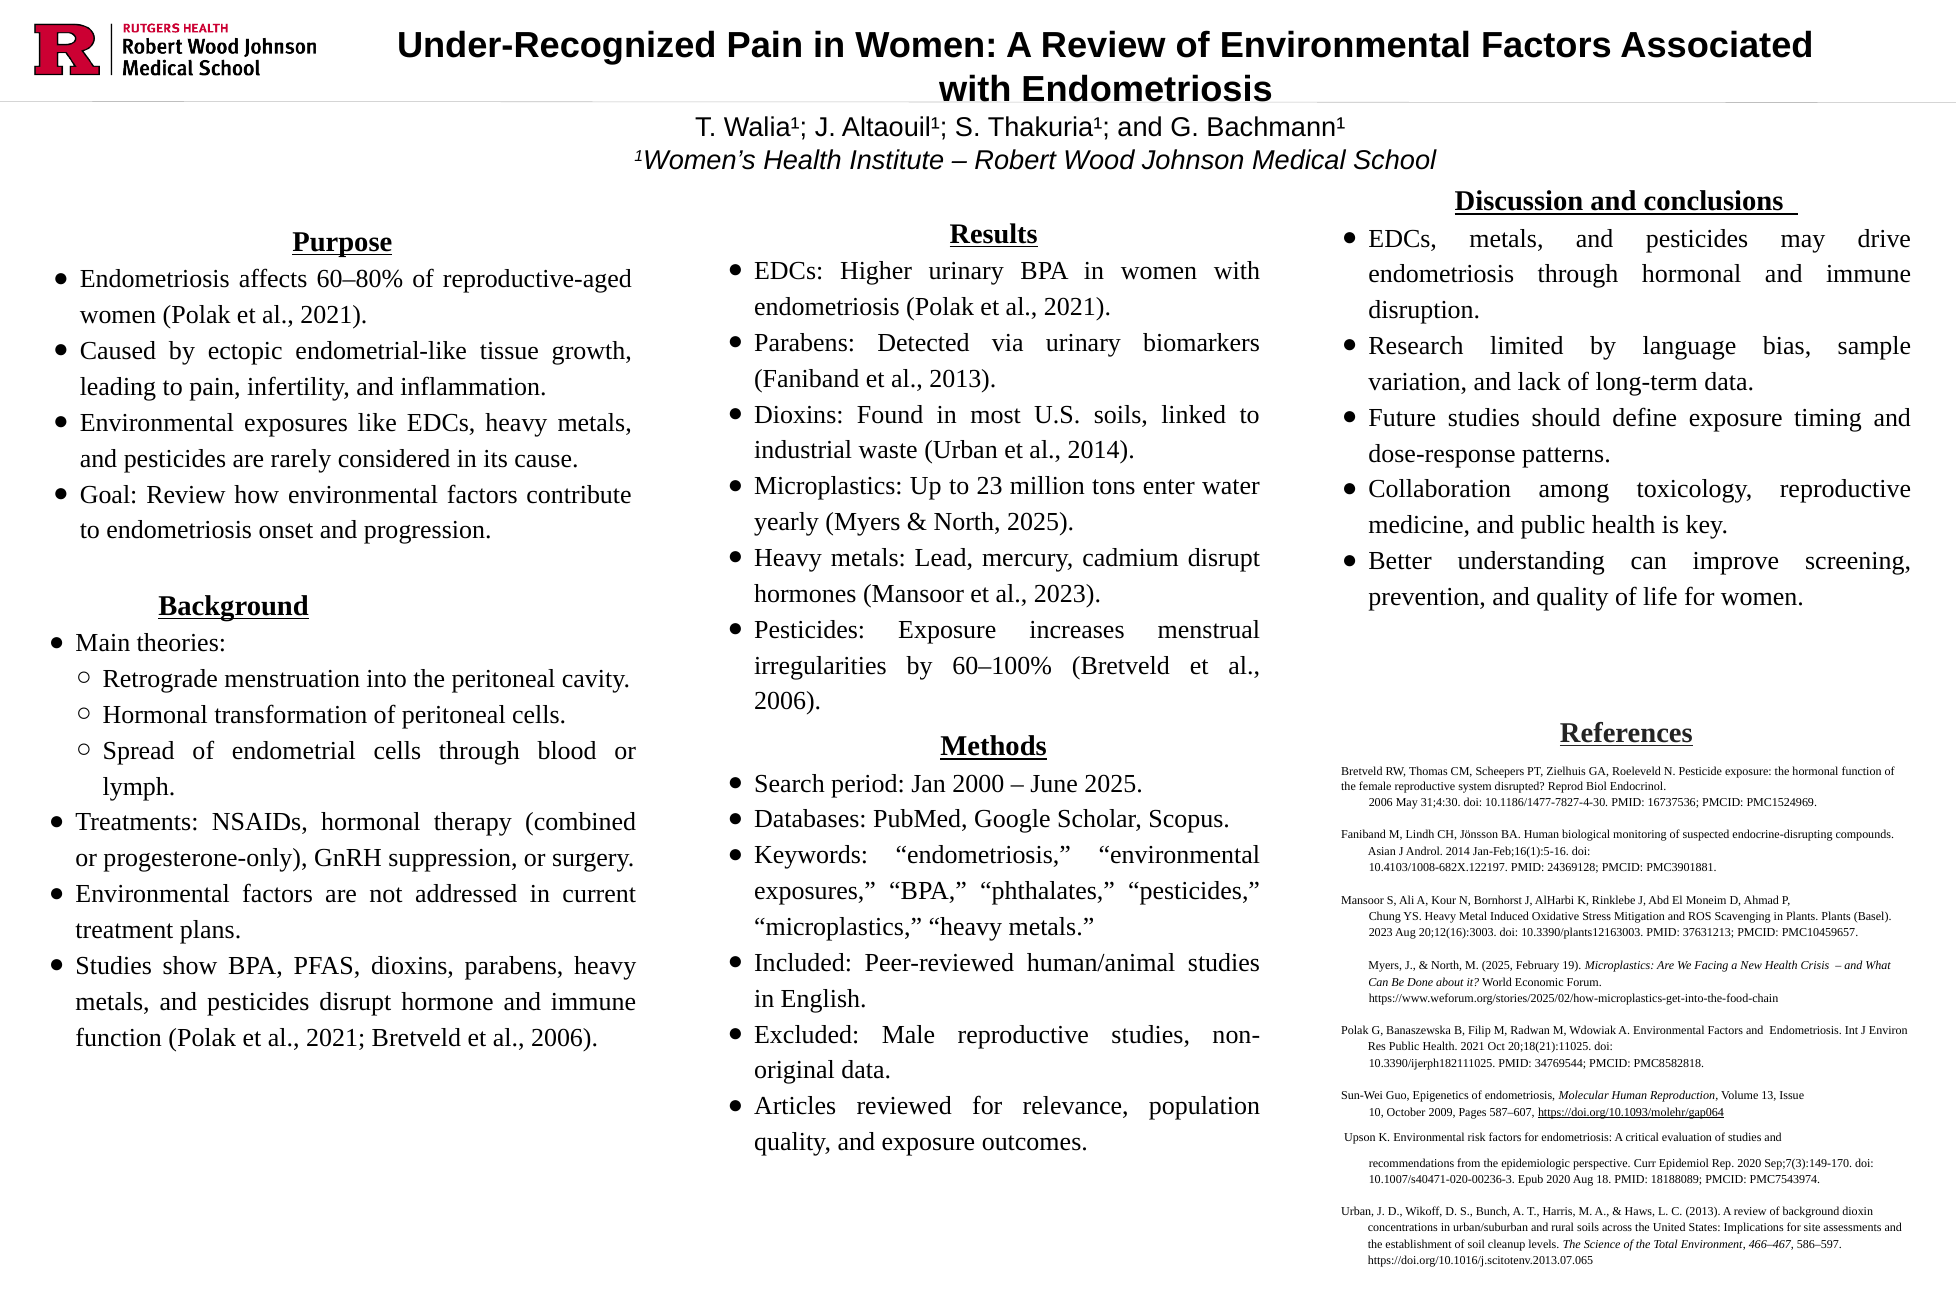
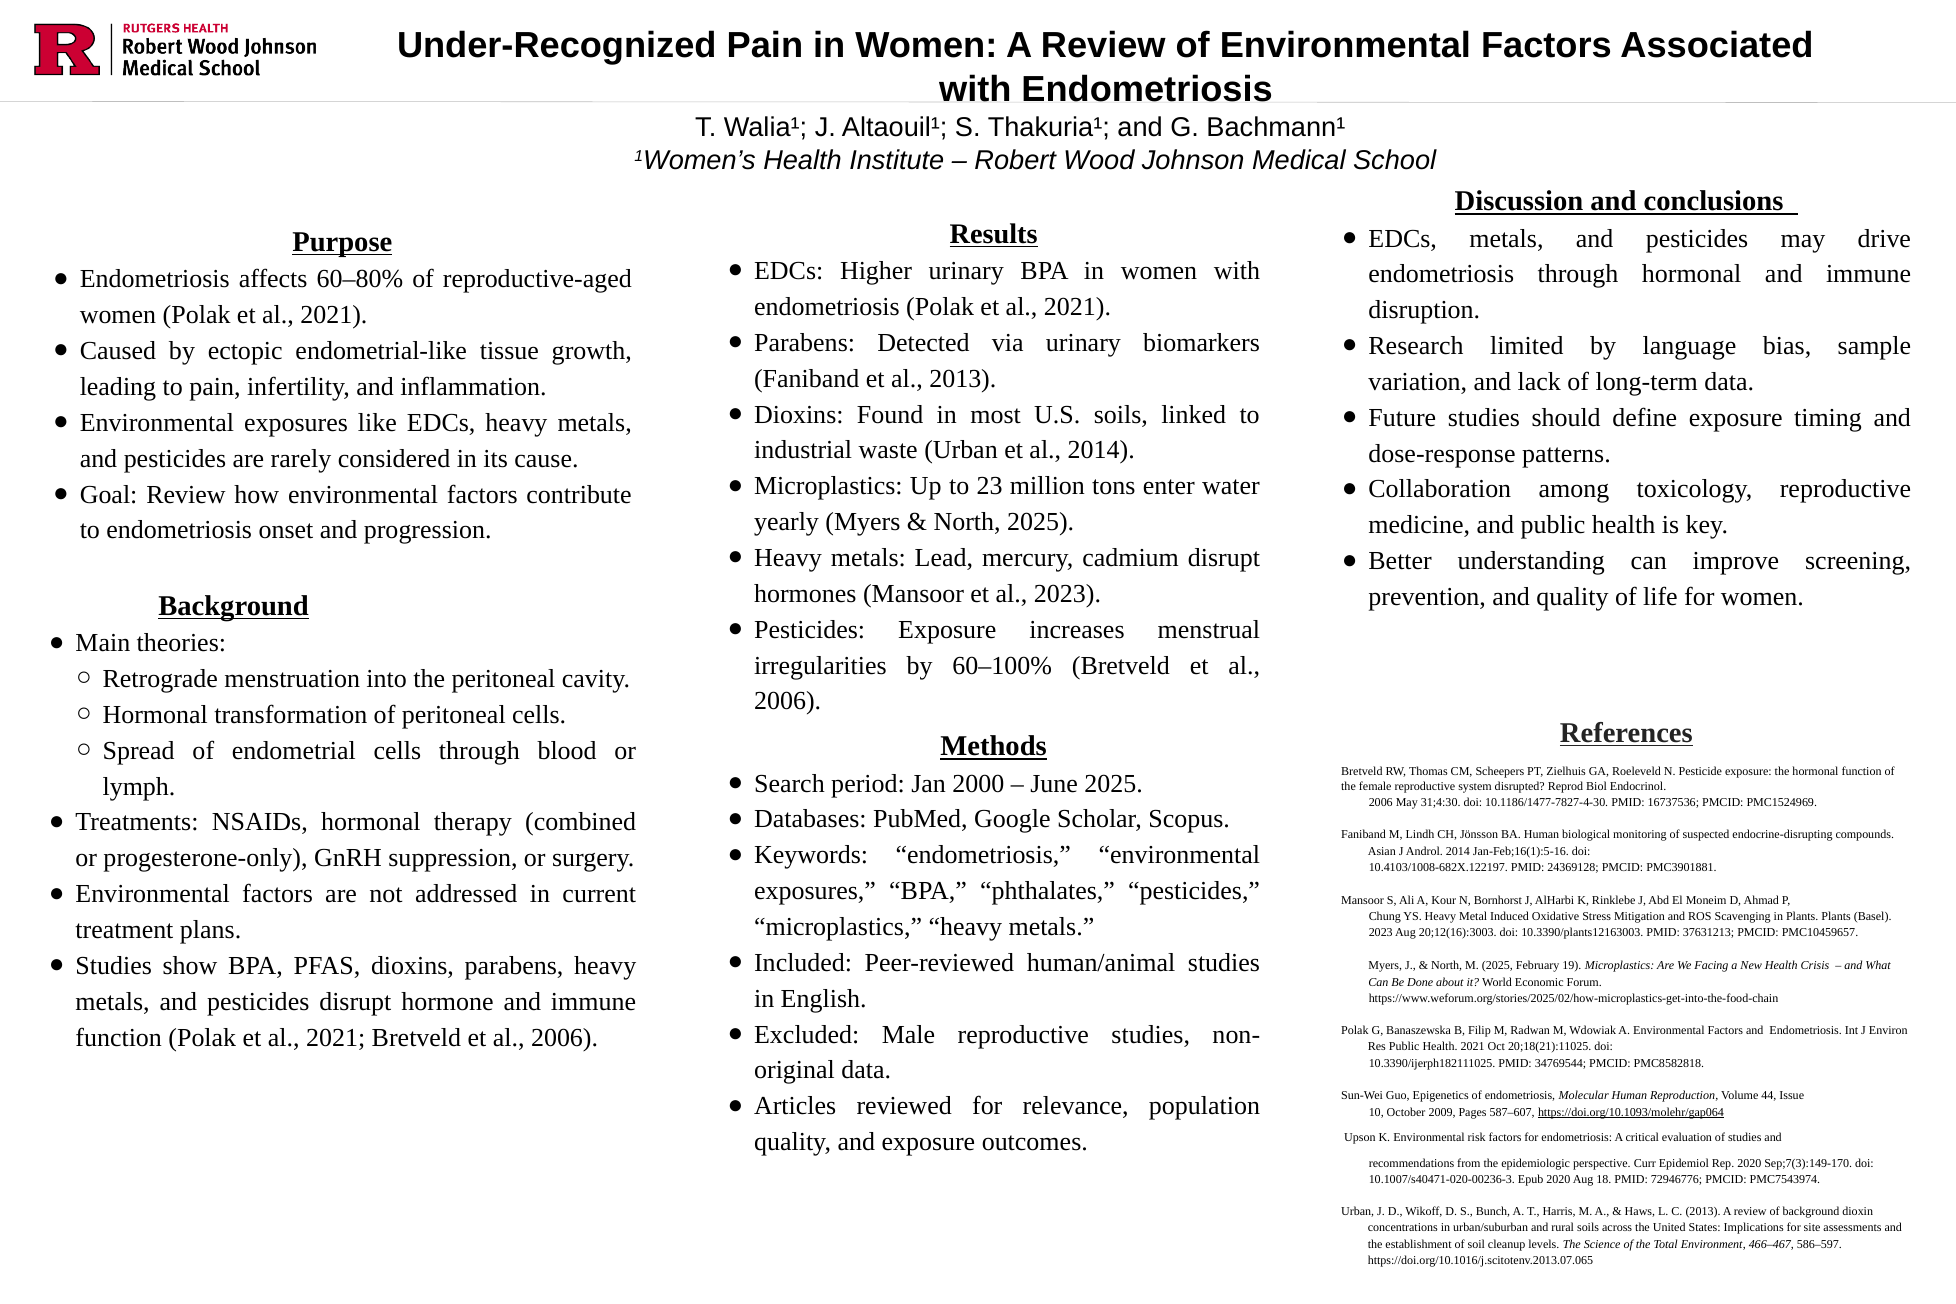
13: 13 -> 44 (1769, 1096)
18188089: 18188089 -> 72946776 (1677, 1179)
